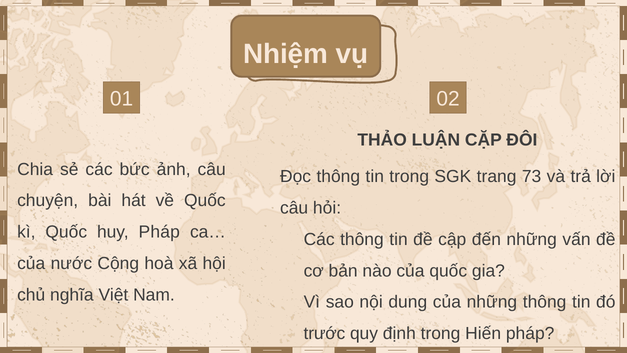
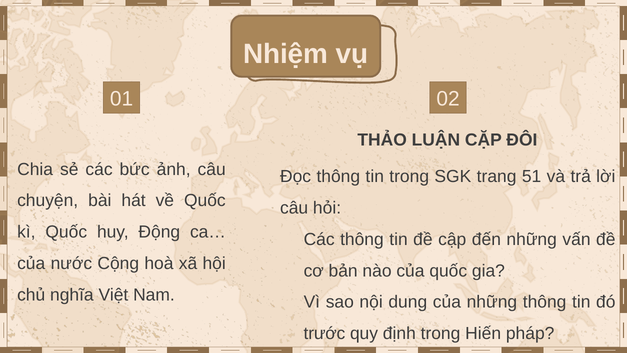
73: 73 -> 51 (532, 176)
huy Pháp: Pháp -> Động (159, 232)
